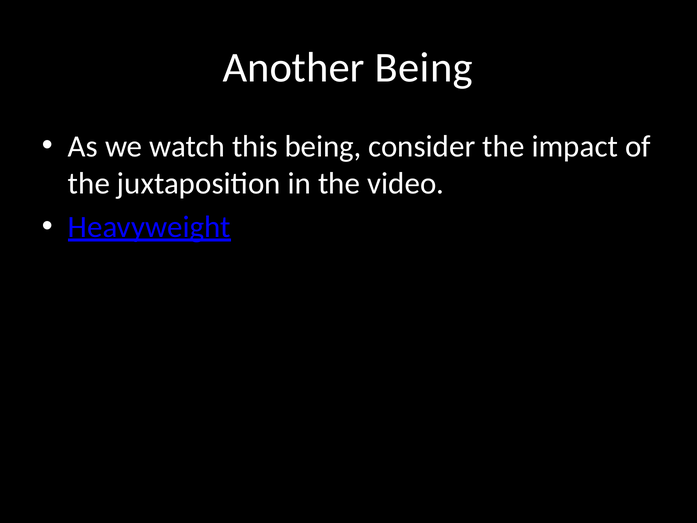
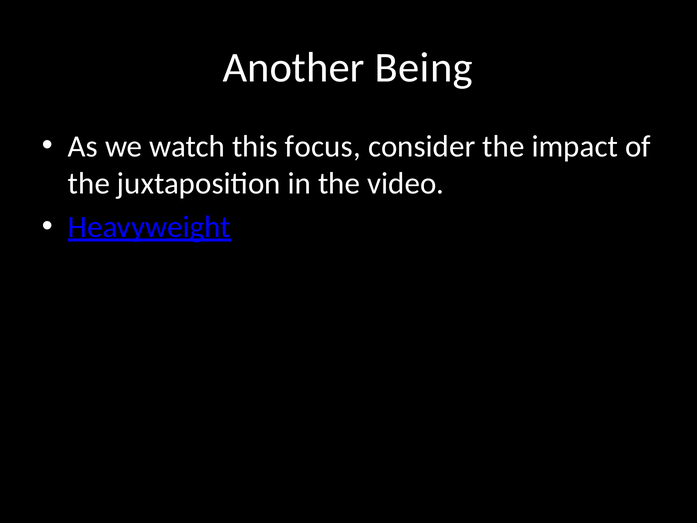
this being: being -> focus (323, 146)
